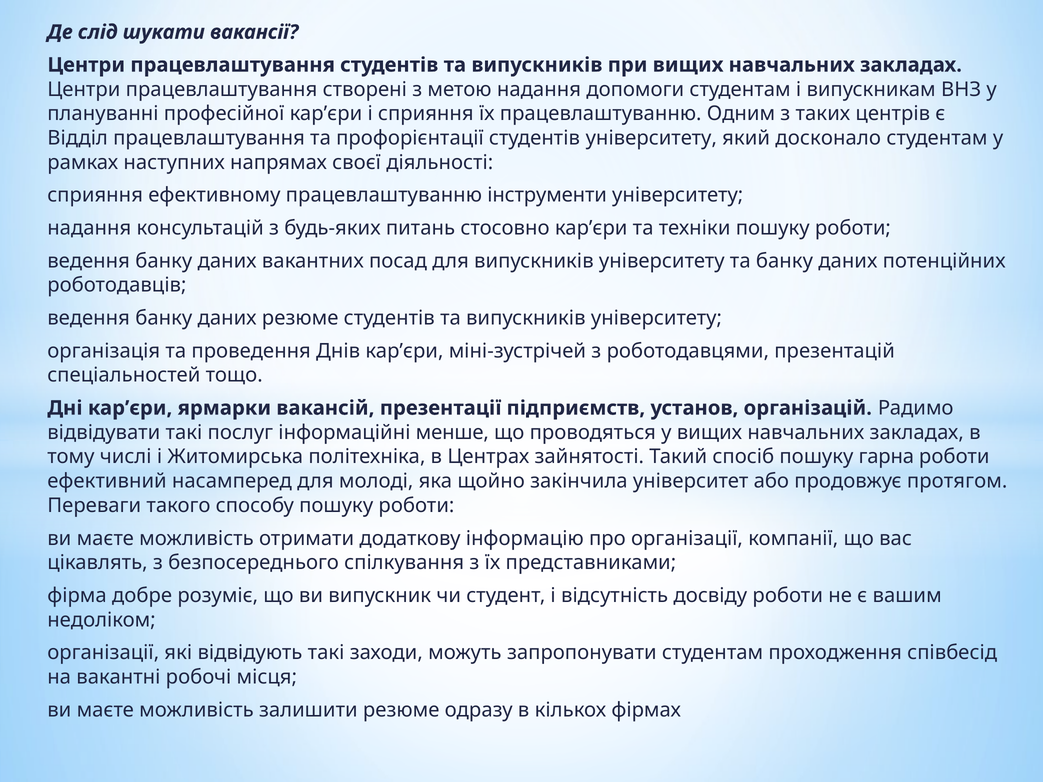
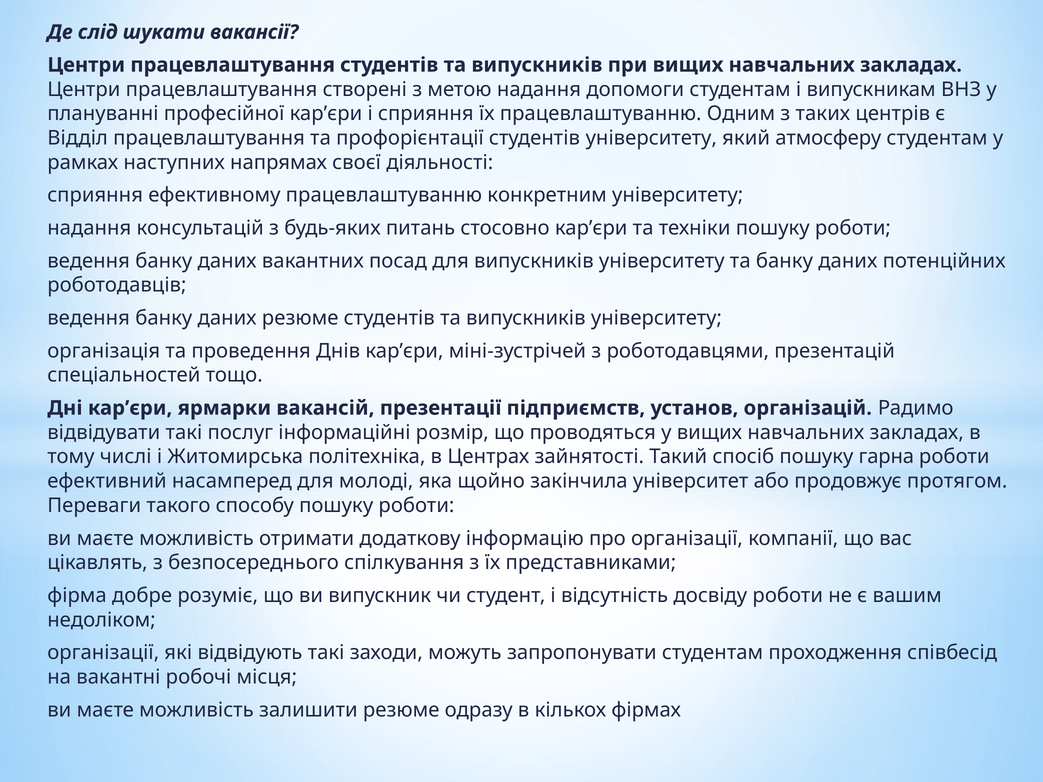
досконало: досконало -> атмосферу (828, 138)
інструменти: інструменти -> конкретним (547, 195)
менше: менше -> poзмip (452, 433)
